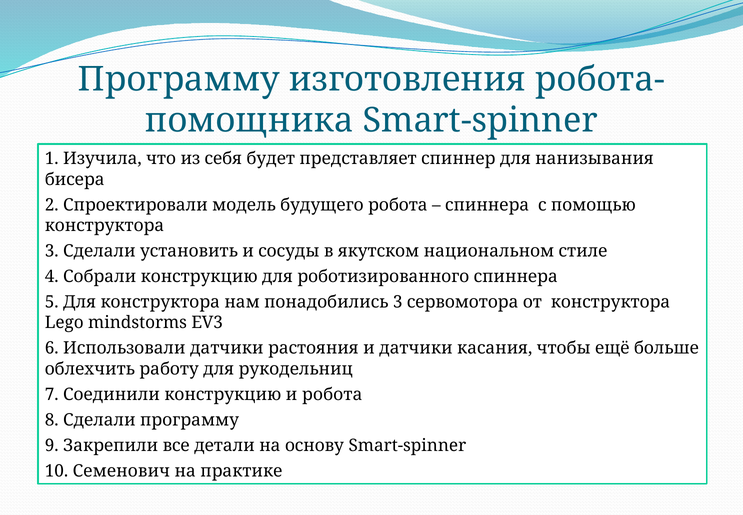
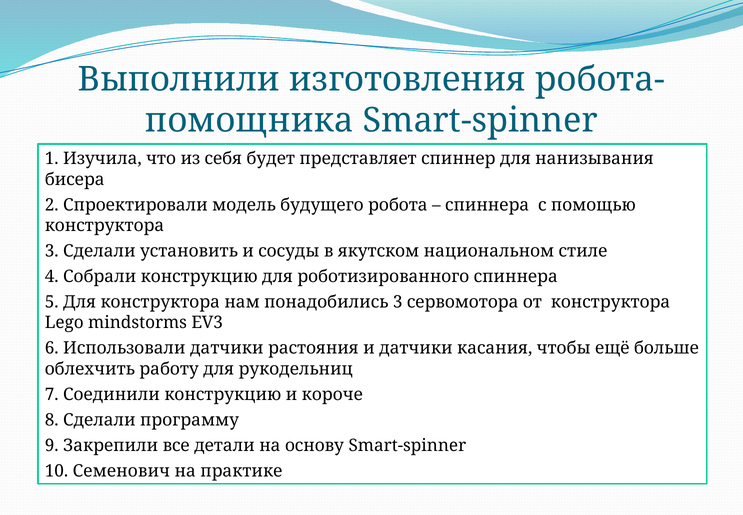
Программу: Программу -> Выполнили (179, 79)
и робота: робота -> короче (332, 394)
